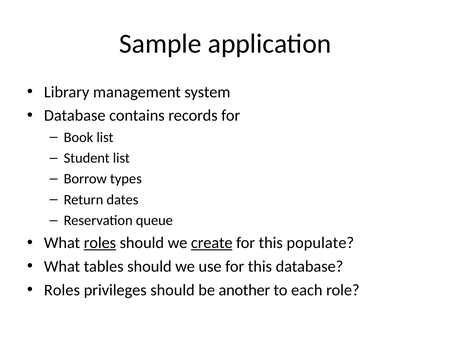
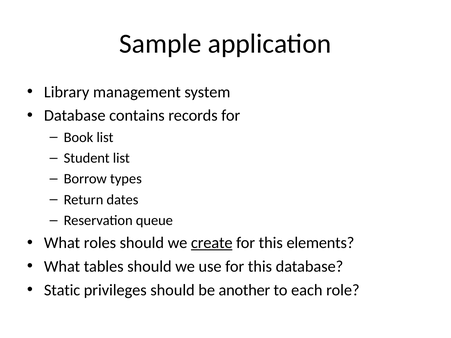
roles underline: present -> none (100, 243)
populate: populate -> elements (320, 243)
Roles: Roles -> Static (62, 290)
